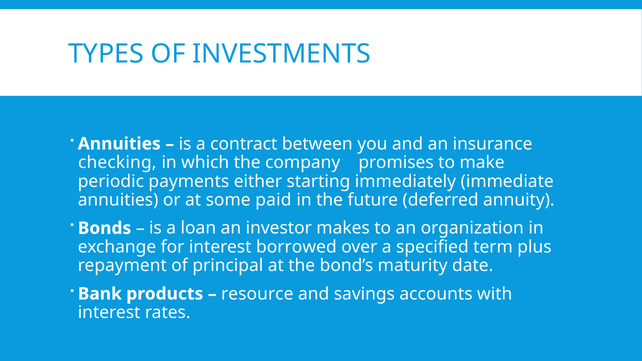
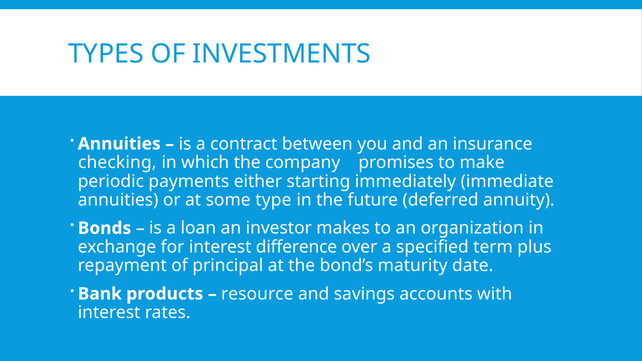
paid: paid -> type (273, 200)
borrowed: borrowed -> difference (296, 247)
